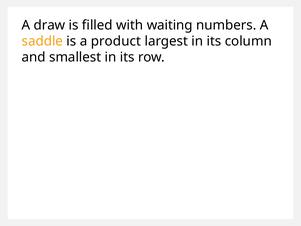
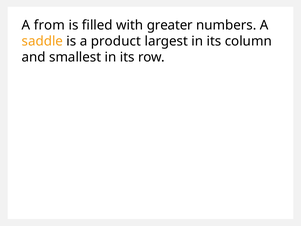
draw: draw -> from (49, 25)
waiting: waiting -> greater (170, 25)
